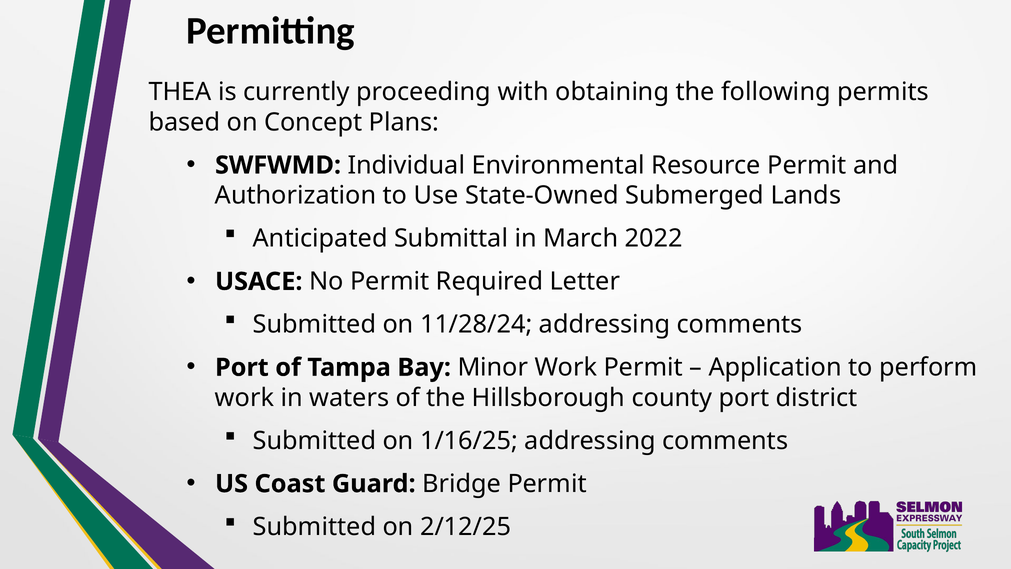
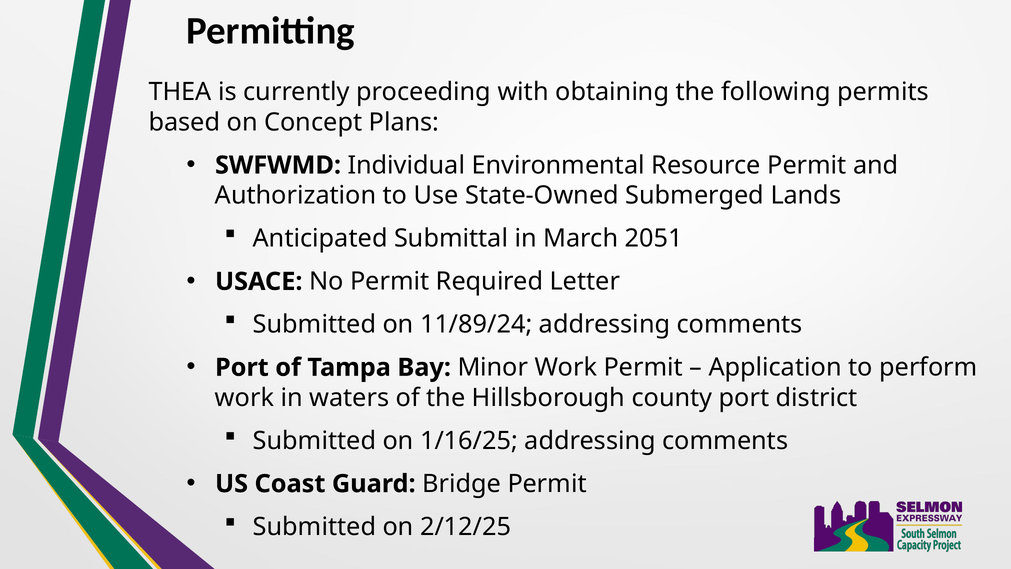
2022: 2022 -> 2051 (654, 238)
11/28/24: 11/28/24 -> 11/89/24 (476, 324)
